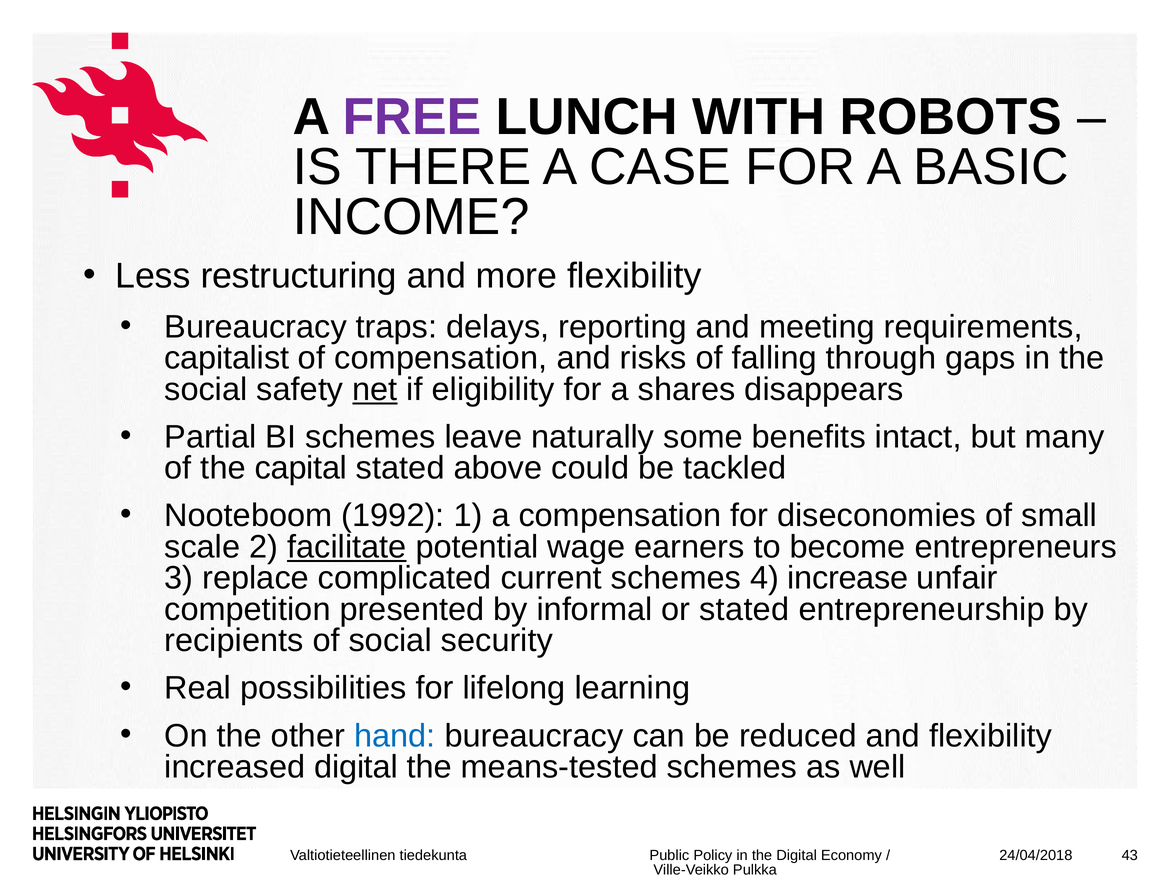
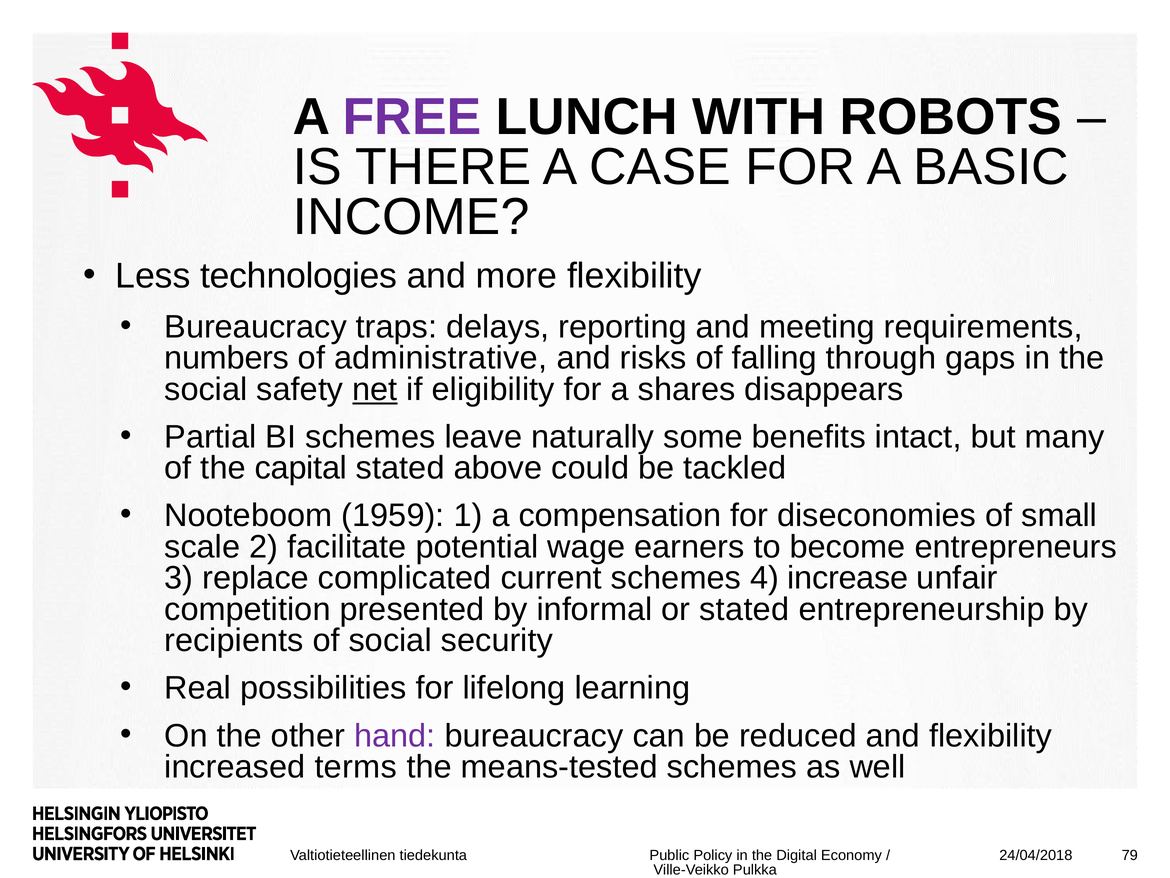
restructuring: restructuring -> technologies (299, 276)
capitalist: capitalist -> numbers (227, 358)
of compensation: compensation -> administrative (441, 358)
1992: 1992 -> 1959 (393, 515)
facilitate underline: present -> none (347, 547)
hand colour: blue -> purple (395, 735)
increased digital: digital -> terms (356, 767)
43: 43 -> 79 (1130, 855)
